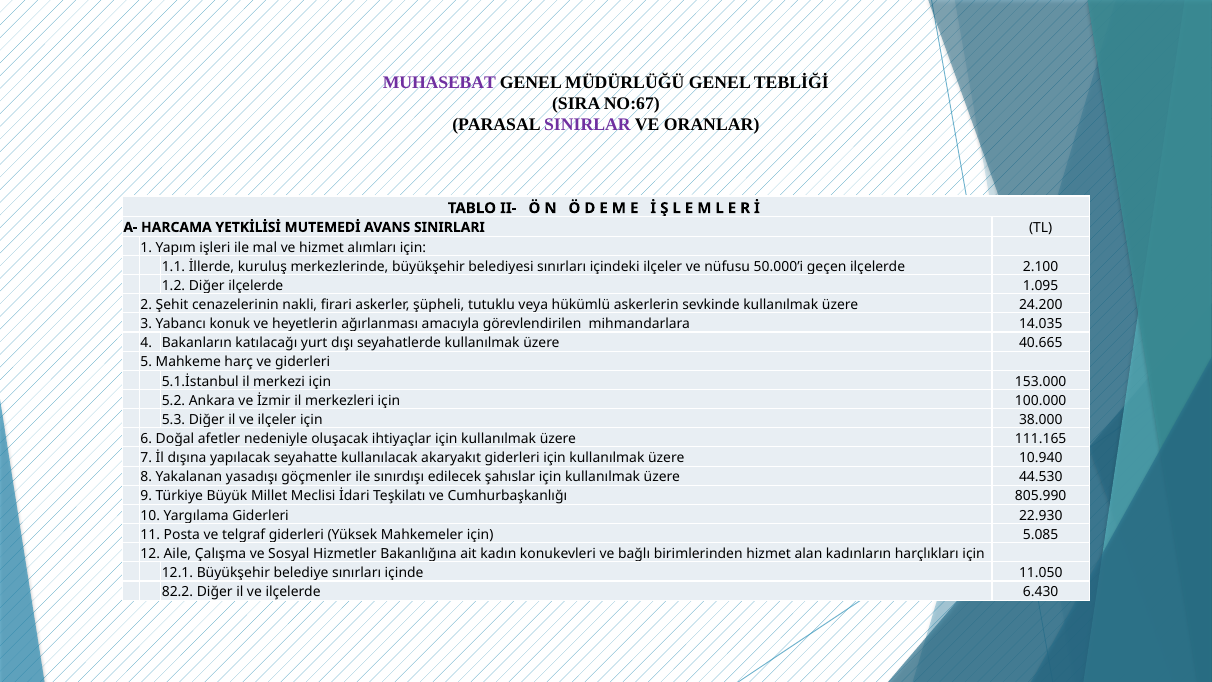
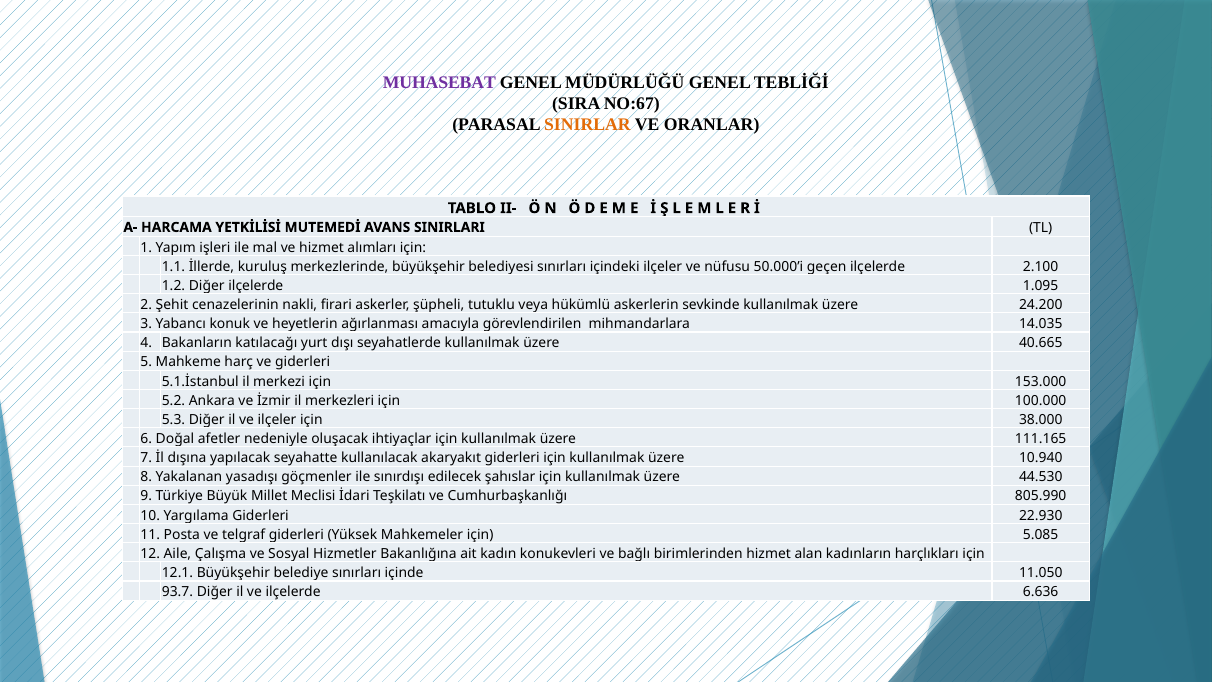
SINIRLAR colour: purple -> orange (587, 125)
82.2: 82.2 -> 93.7 (177, 592)
6.430: 6.430 -> 6.636 (1041, 592)
